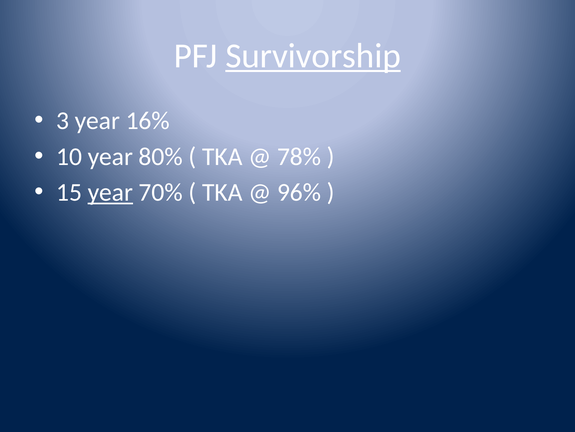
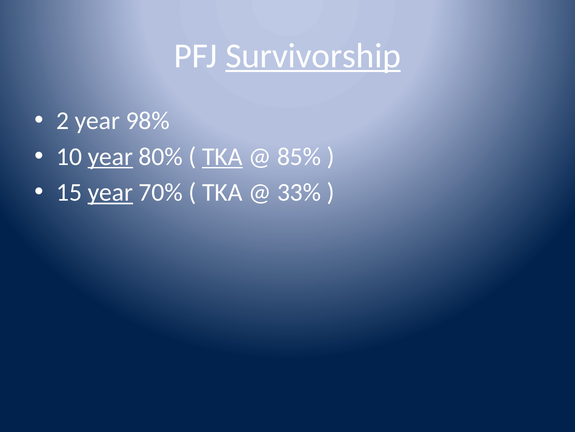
3: 3 -> 2 (63, 121)
16%: 16% -> 98% (148, 121)
year underline: none -> present (110, 156)
TKA underline: none -> present (222, 156)
78%: 78% -> 85% (299, 156)
96%: 96% -> 33% (299, 192)
